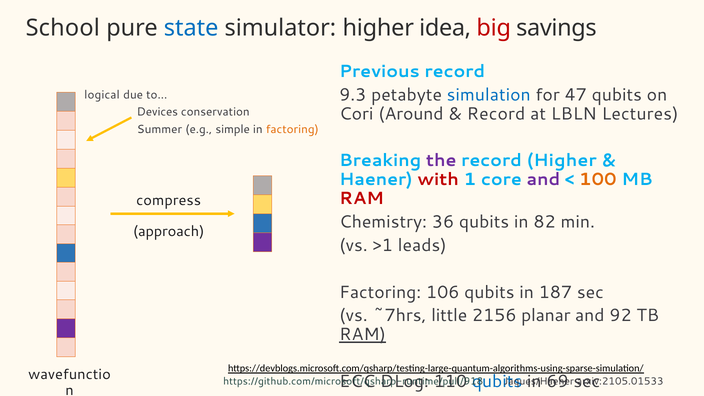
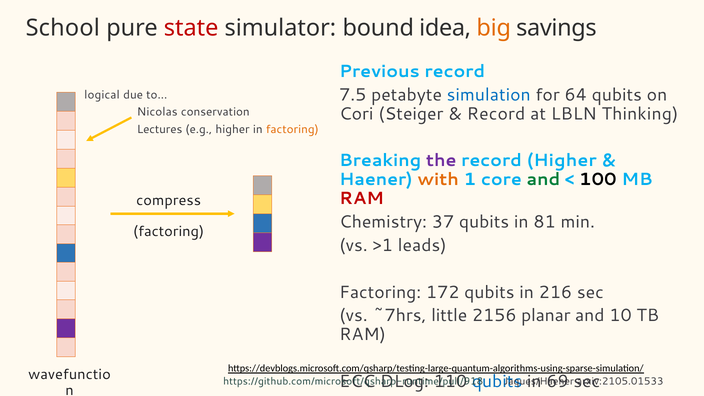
state colour: blue -> red (191, 28)
simulator higher: higher -> bound (378, 28)
big colour: red -> orange (494, 28)
9.3: 9.3 -> 7.5 (353, 95)
47: 47 -> 64 (576, 95)
Around: Around -> Steiger (411, 114)
Lectures: Lectures -> Thinking (640, 114)
Devices: Devices -> Nicolas (157, 112)
Summer: Summer -> Lectures (160, 129)
e.g simple: simple -> higher (233, 129)
with colour: red -> orange (438, 180)
and colour: purple -> green (543, 180)
100 colour: orange -> black (598, 180)
36: 36 -> 37 (443, 222)
82: 82 -> 81 (545, 222)
approach: approach -> factoring (169, 231)
106: 106 -> 172 (443, 292)
187: 187 -> 216 (555, 292)
92: 92 -> 10 (621, 316)
RAM underline: present -> none (363, 335)
